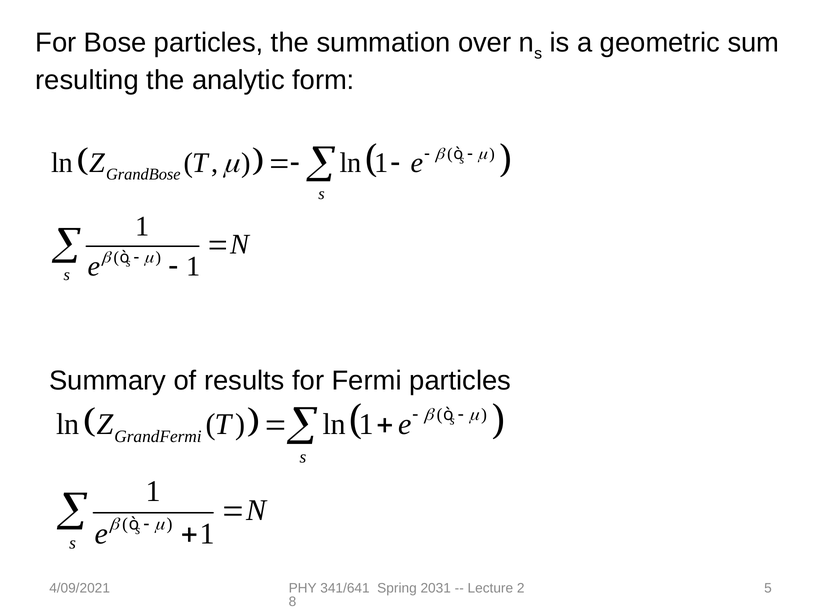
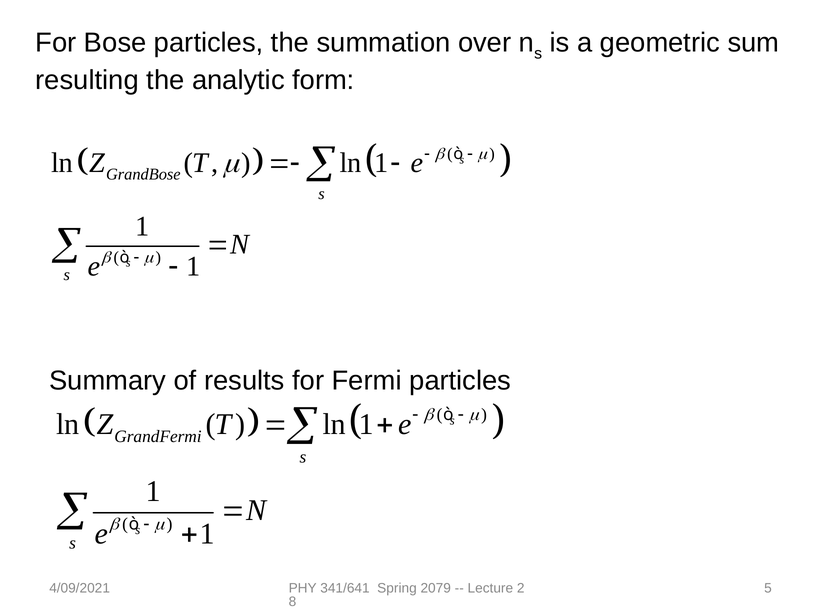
2031: 2031 -> 2079 (436, 588)
